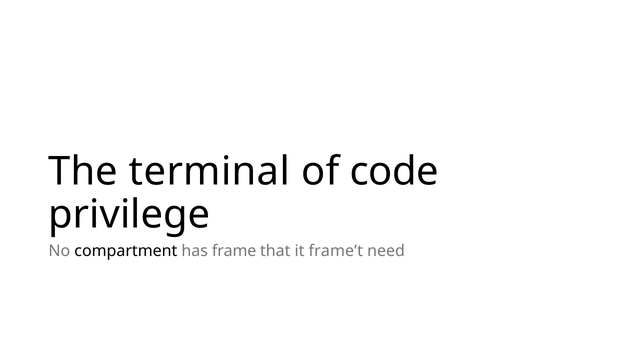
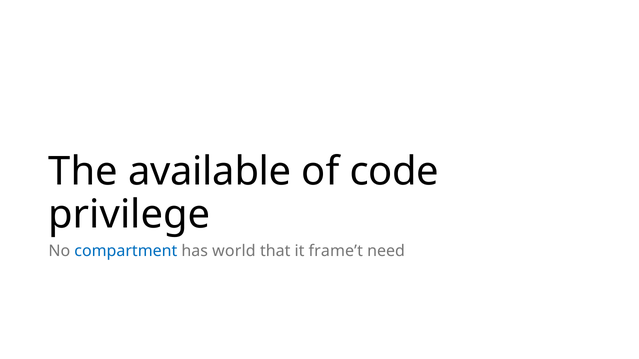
terminal: terminal -> available (210, 172)
compartment colour: black -> blue (126, 251)
frame: frame -> world (234, 251)
